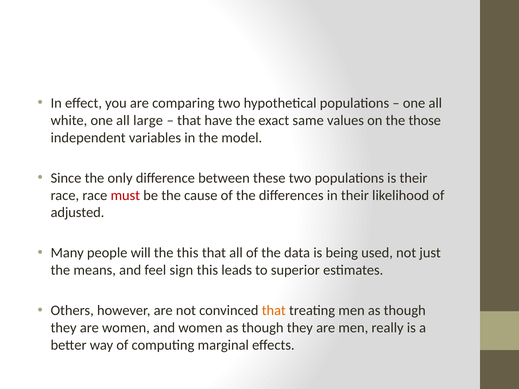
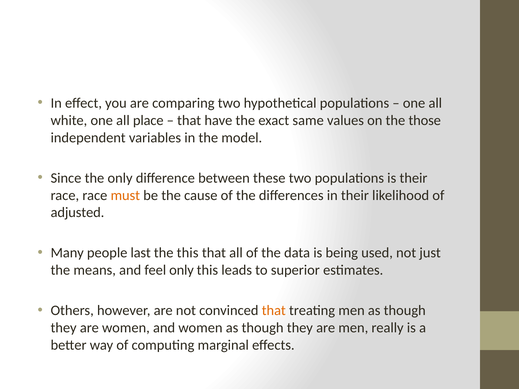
large: large -> place (148, 120)
must colour: red -> orange (125, 195)
will: will -> last (141, 253)
feel sign: sign -> only (182, 270)
